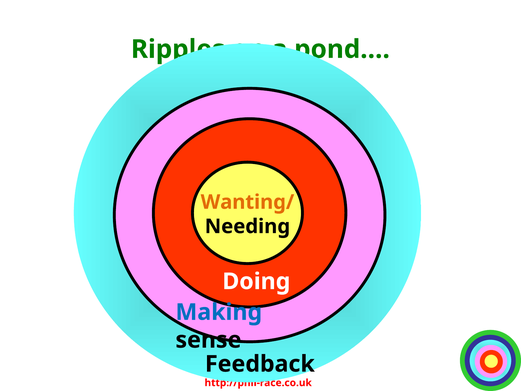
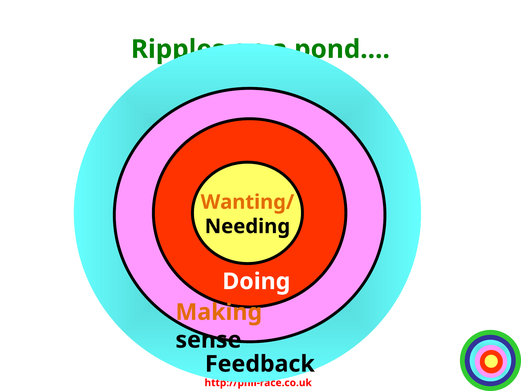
Making colour: blue -> orange (219, 312)
